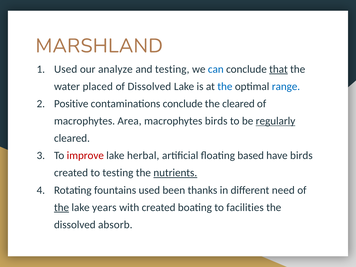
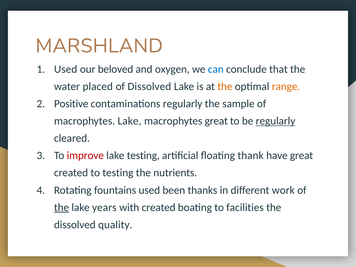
analyze: analyze -> beloved (116, 69)
and testing: testing -> oxygen (172, 69)
that underline: present -> none (278, 69)
the colour: blue -> orange (225, 86)
range colour: blue -> orange (286, 86)
contaminations conclude: conclude -> regularly (183, 104)
the cleared: cleared -> sample (238, 104)
macrophytes Area: Area -> Lake (129, 121)
macrophytes birds: birds -> great (216, 121)
lake herbal: herbal -> testing (143, 156)
based: based -> thank (251, 156)
have birds: birds -> great (301, 156)
nutrients underline: present -> none (175, 173)
need: need -> work (283, 190)
absorb: absorb -> quality (115, 225)
